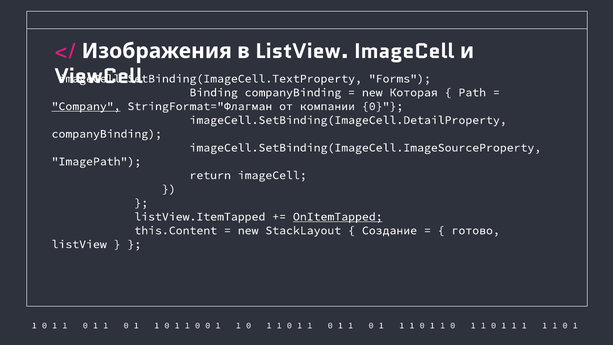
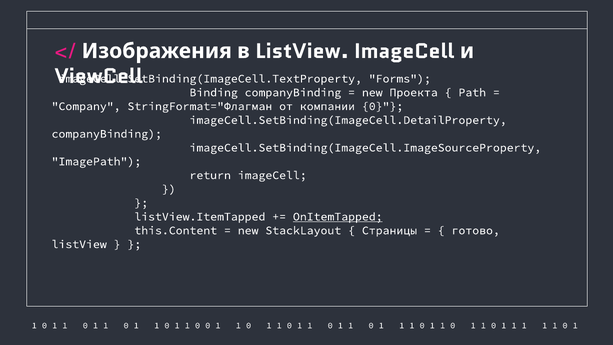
Которая: Которая -> Проекта (414, 92)
Company underline: present -> none (86, 106)
Создание: Создание -> Страницы (389, 230)
